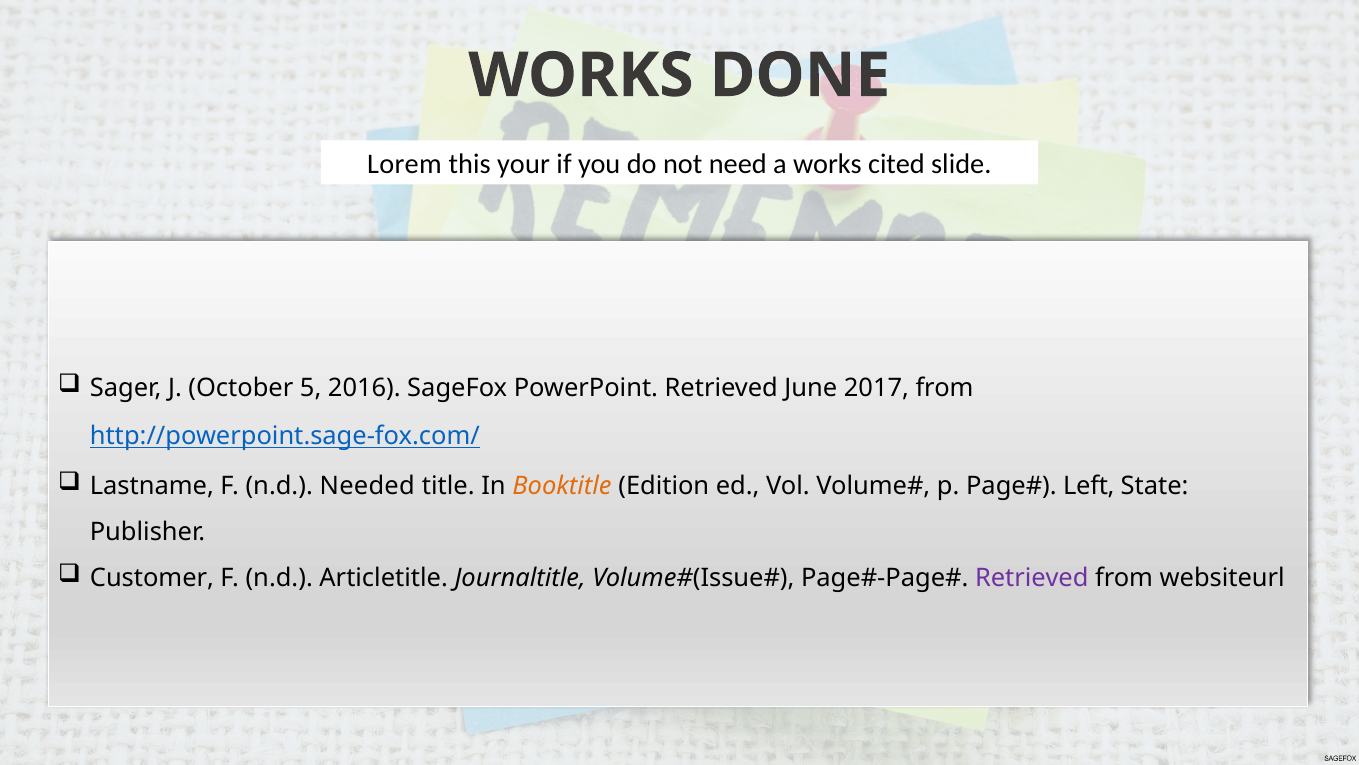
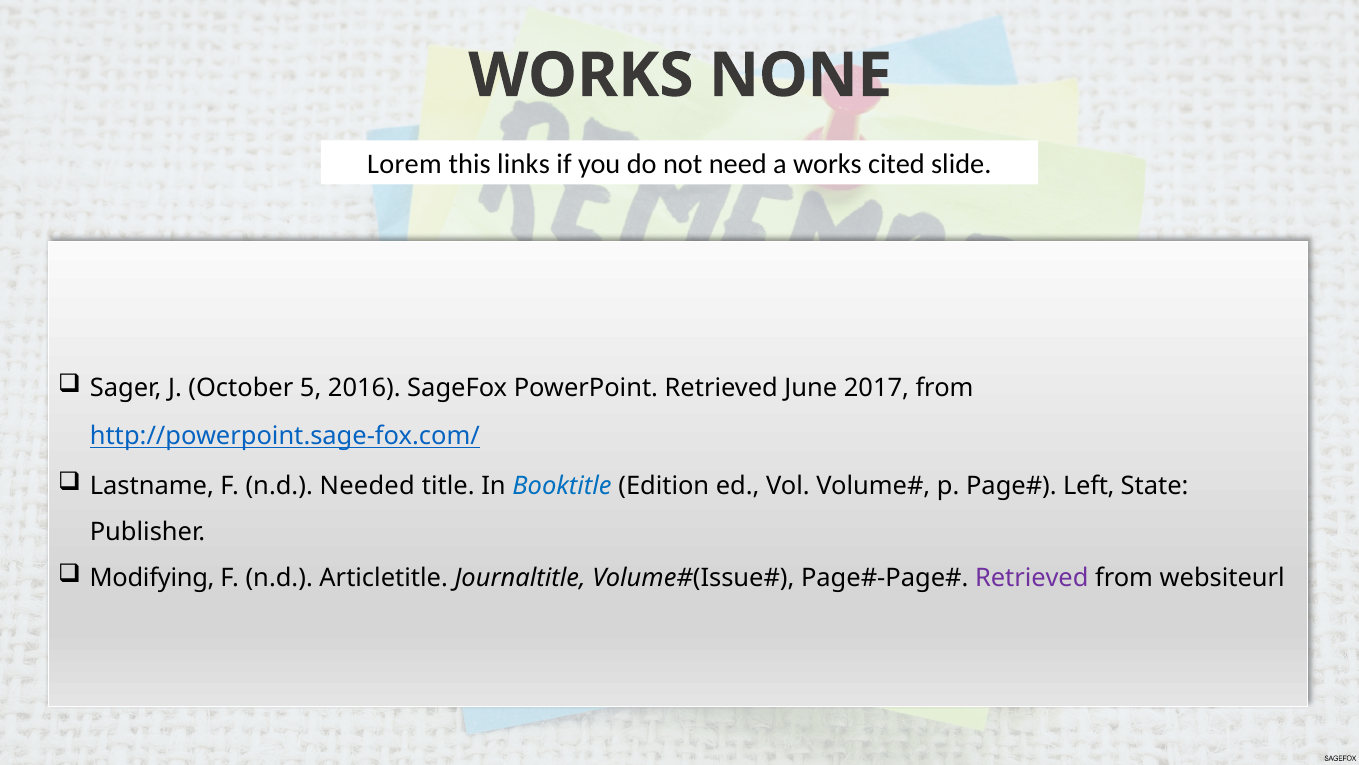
DONE: DONE -> NONE (800, 75)
your: your -> links (523, 164)
Booktitle colour: orange -> blue (562, 486)
Customer: Customer -> Modifying (152, 577)
